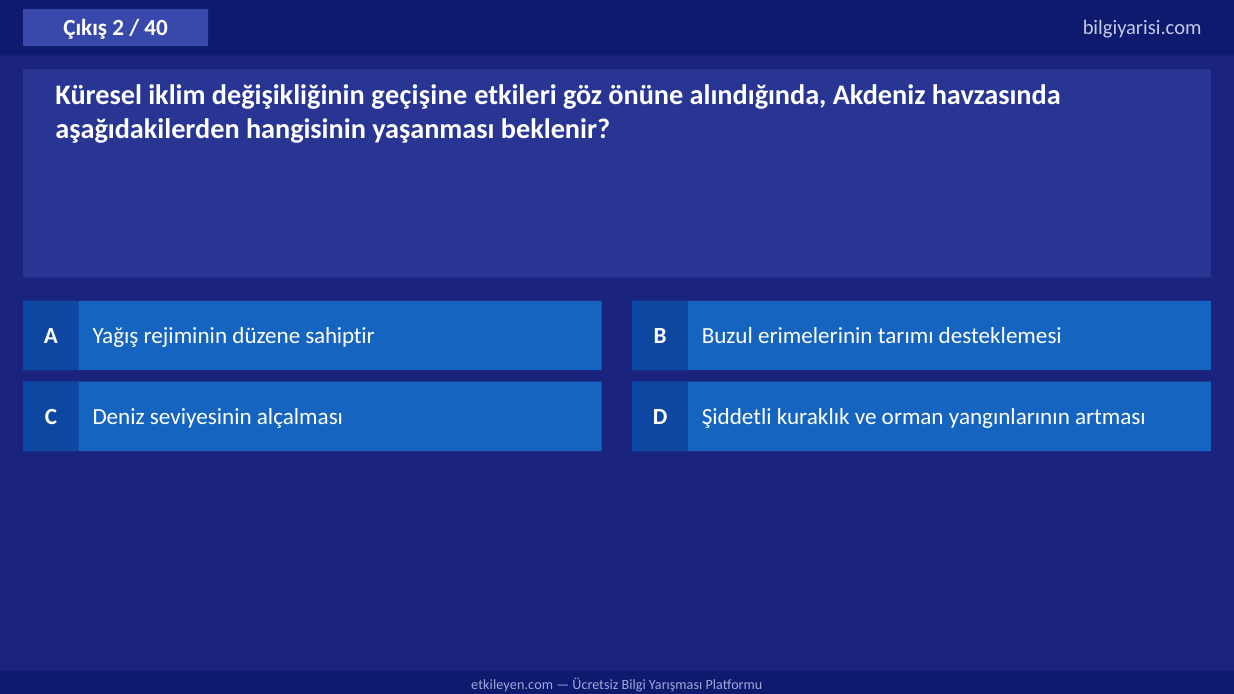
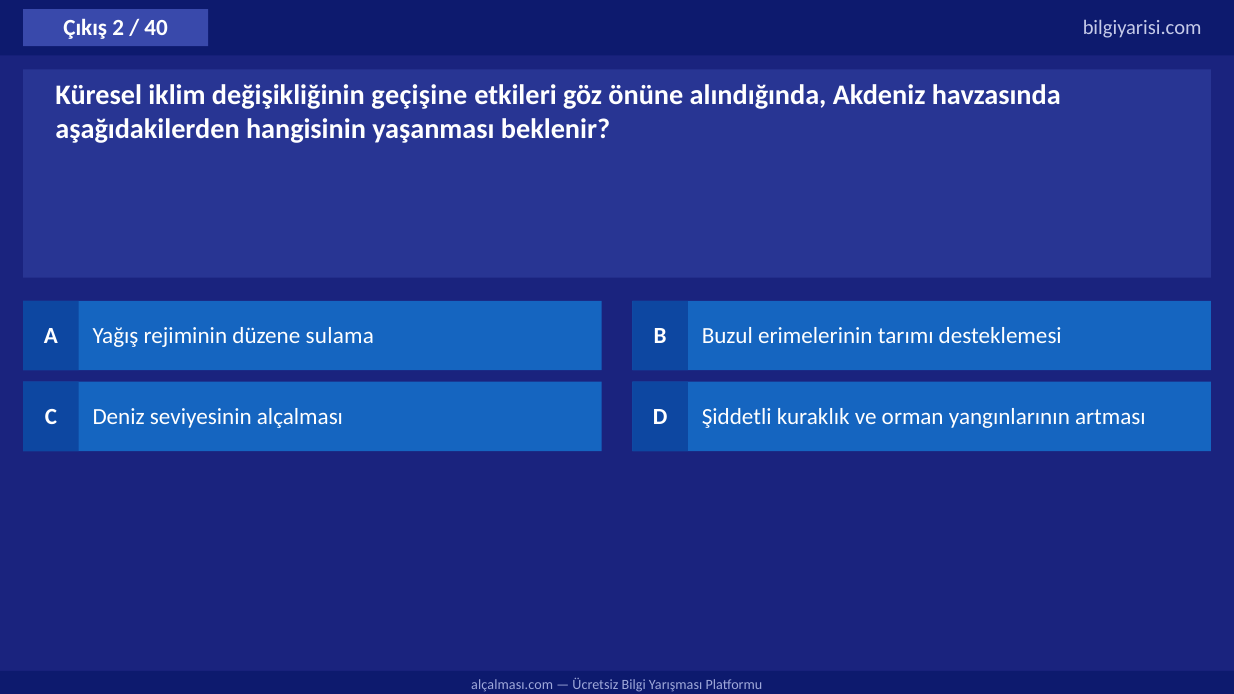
sahiptir: sahiptir -> sulama (340, 336)
etkileyen.com: etkileyen.com -> alçalması.com (512, 684)
